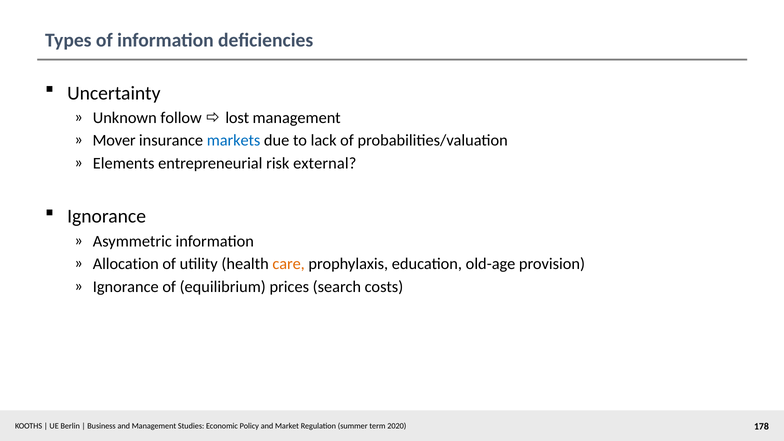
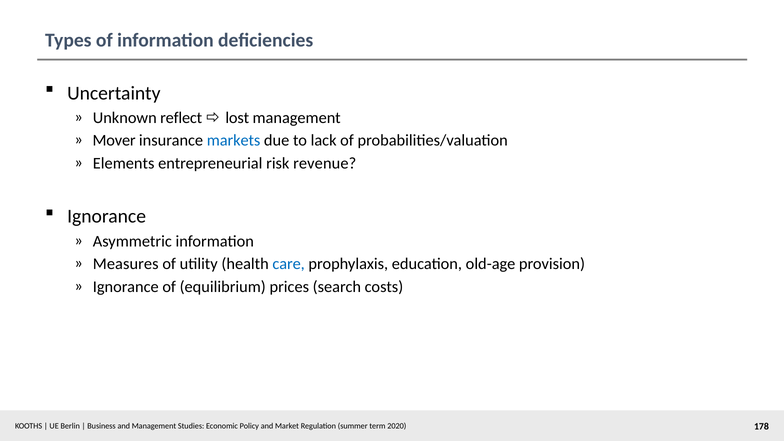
follow: follow -> reflect (181, 118)
external: external -> revenue (325, 163)
Allocation: Allocation -> Measures (126, 264)
care colour: orange -> blue (289, 264)
